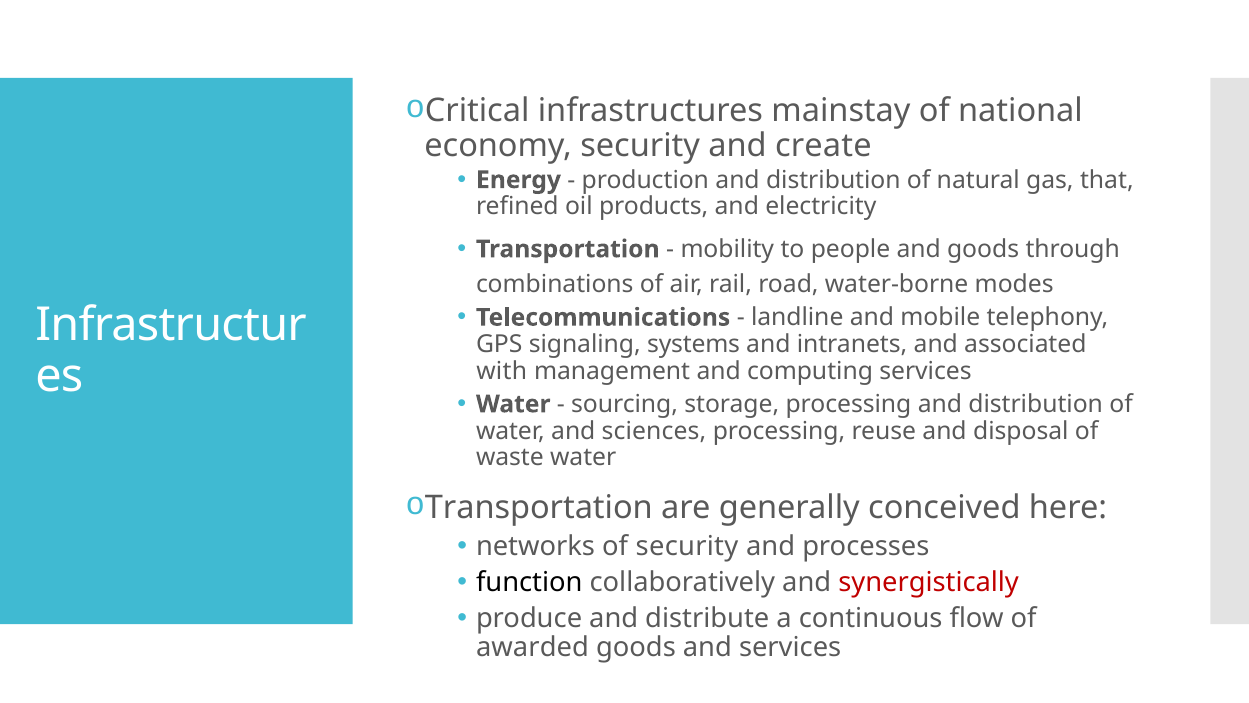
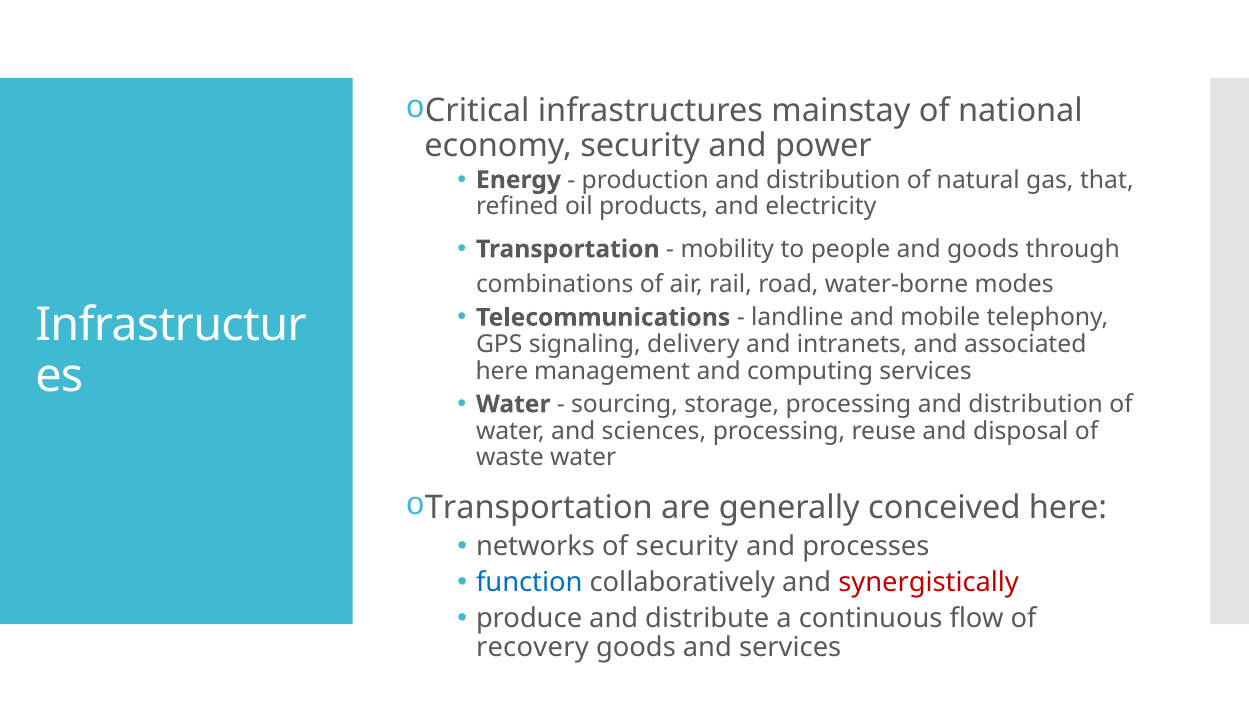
create: create -> power (823, 146)
systems: systems -> delivery (693, 344)
with: with -> here (502, 371)
function colour: black -> blue (529, 582)
awarded: awarded -> recovery (532, 647)
